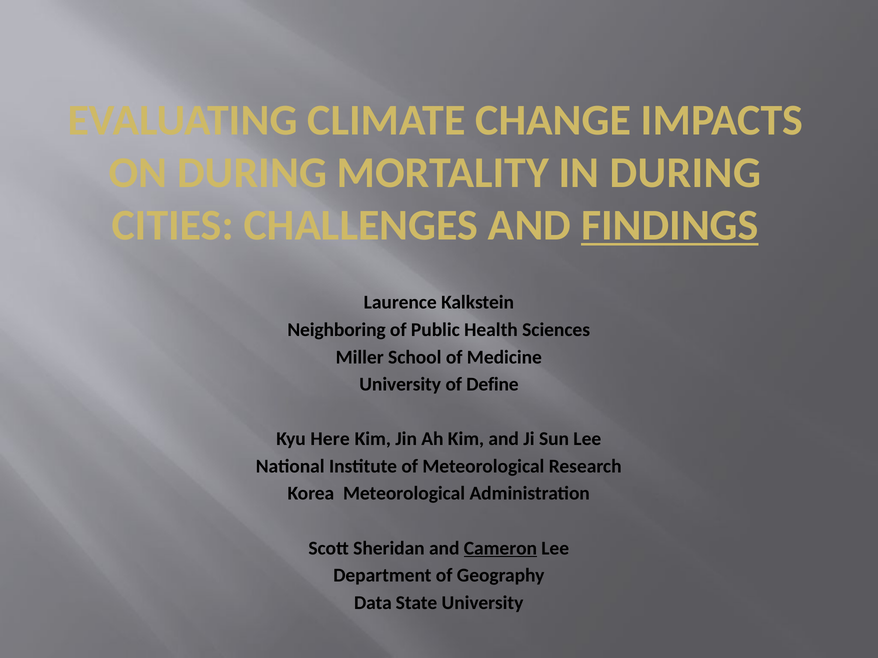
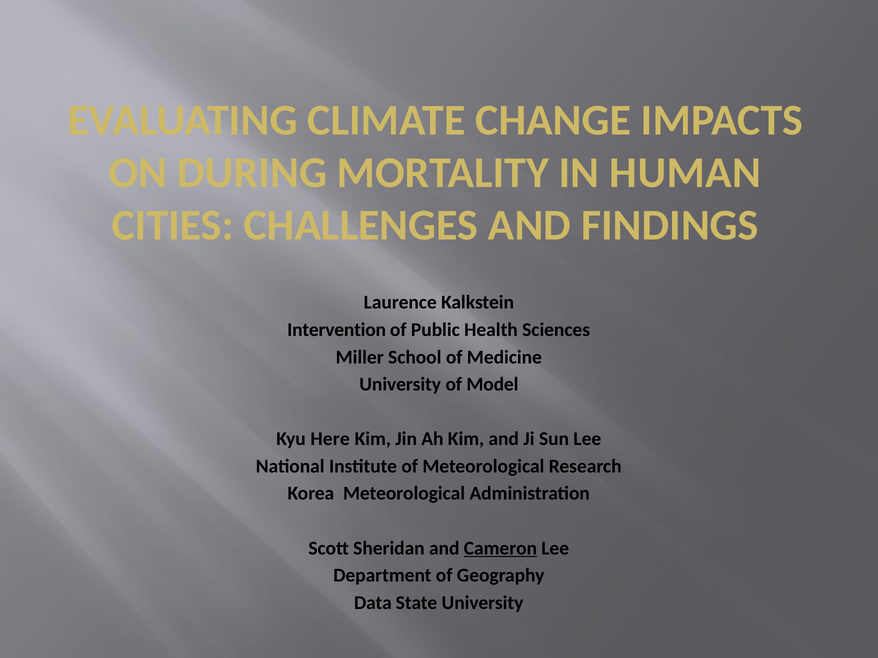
IN DURING: DURING -> HUMAN (685, 173)
FINDINGS underline: present -> none (670, 225)
Neighboring: Neighboring -> Intervention (337, 330)
Define: Define -> Model (492, 385)
